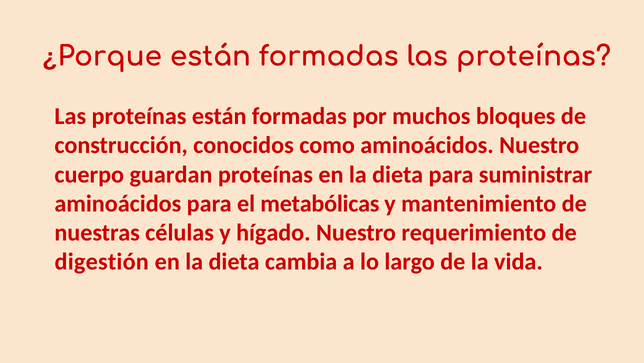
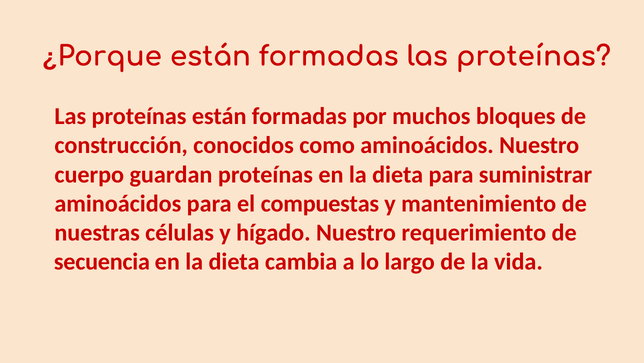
metabólicas: metabólicas -> compuestas (320, 203)
digestión: digestión -> secuencia (102, 261)
